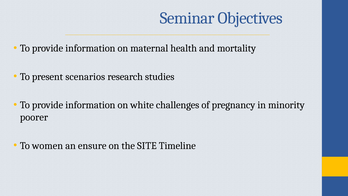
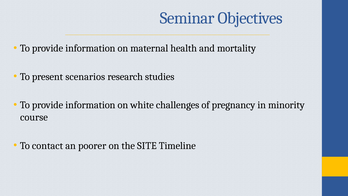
poorer: poorer -> course (34, 117)
women: women -> contact (48, 145)
ensure: ensure -> poorer (92, 145)
